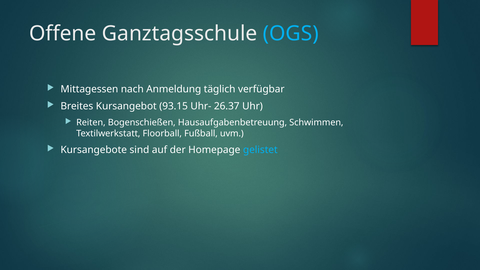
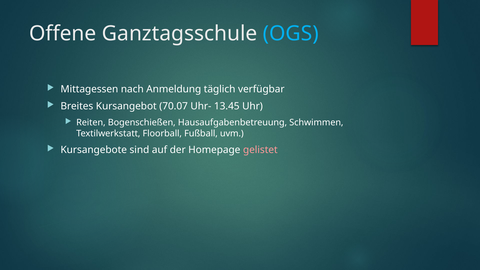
93.15: 93.15 -> 70.07 (174, 106)
26.37: 26.37 -> 13.45 (227, 106)
gelistet colour: light blue -> pink (260, 150)
